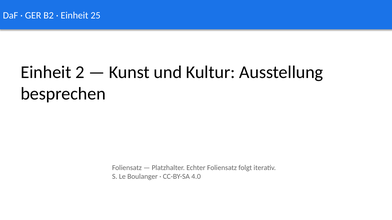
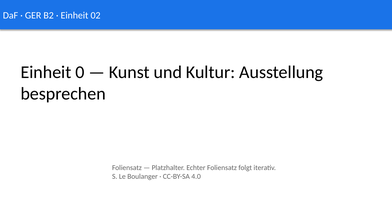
25: 25 -> 02 (96, 15)
2: 2 -> 0 (80, 72)
